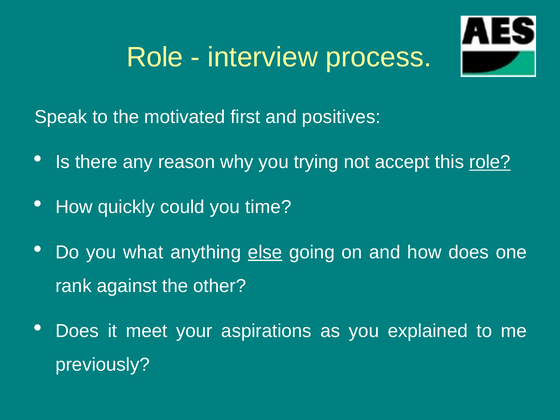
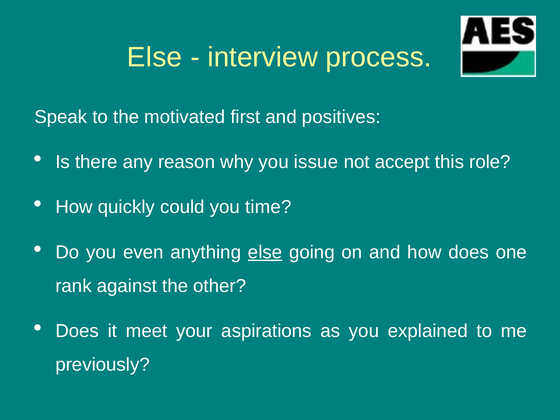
Role: Role -> Else (155, 57)
trying: trying -> issue (316, 162)
role underline: present -> none (490, 162)
what: what -> even (143, 252)
